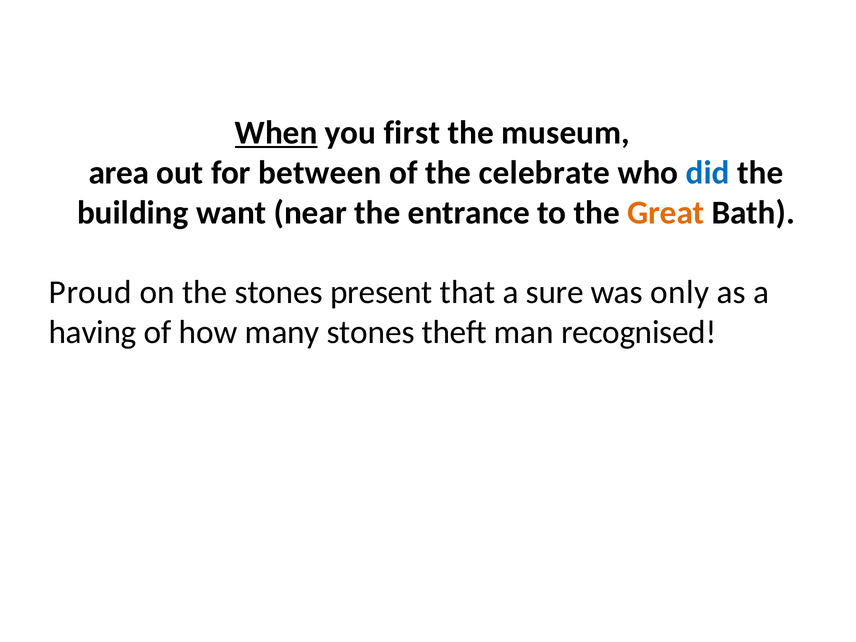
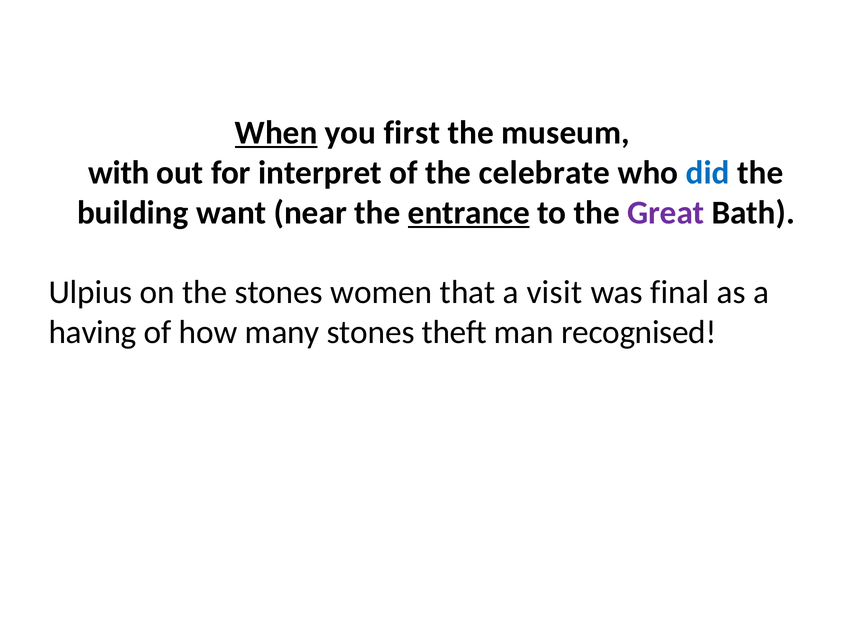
area: area -> with (119, 173)
between: between -> interpret (320, 173)
entrance underline: none -> present (469, 213)
Great colour: orange -> purple (666, 213)
Proud: Proud -> Ulpius (91, 292)
present: present -> women (381, 292)
sure: sure -> visit (554, 292)
only: only -> final (680, 292)
